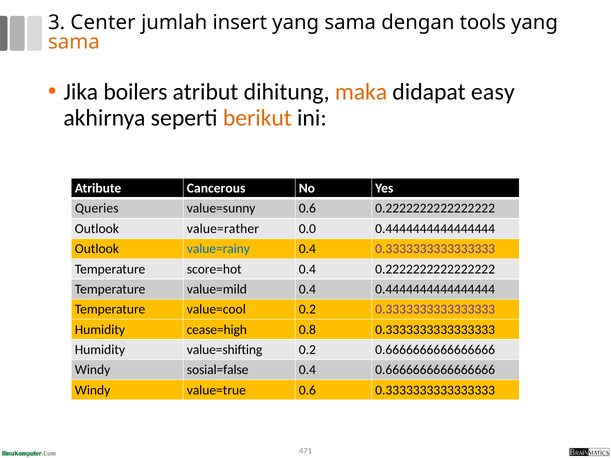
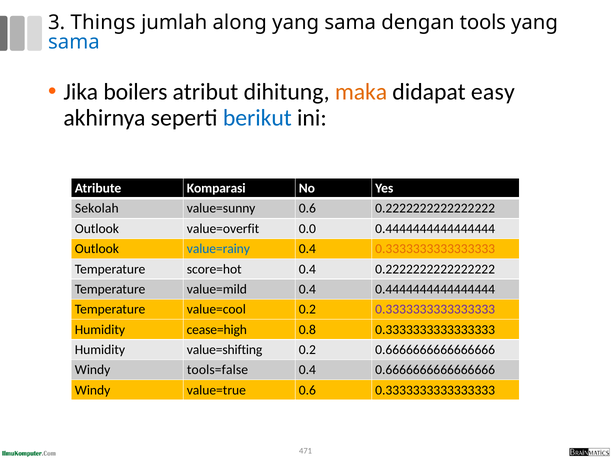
Center: Center -> Things (103, 22)
insert: insert -> along (240, 22)
sama colour: orange -> blue (74, 42)
berikut colour: orange -> blue (257, 118)
Cancerous: Cancerous -> Komparasi (216, 188)
Queries: Queries -> Sekolah (97, 209)
value=rather: value=rather -> value=overfit (223, 229)
0.3333333333333333 colour: purple -> orange (435, 249)
sosial=false: sosial=false -> tools=false (218, 370)
